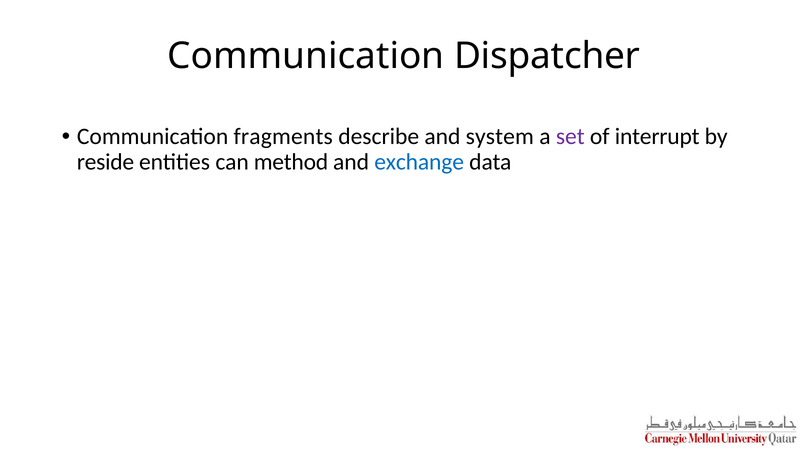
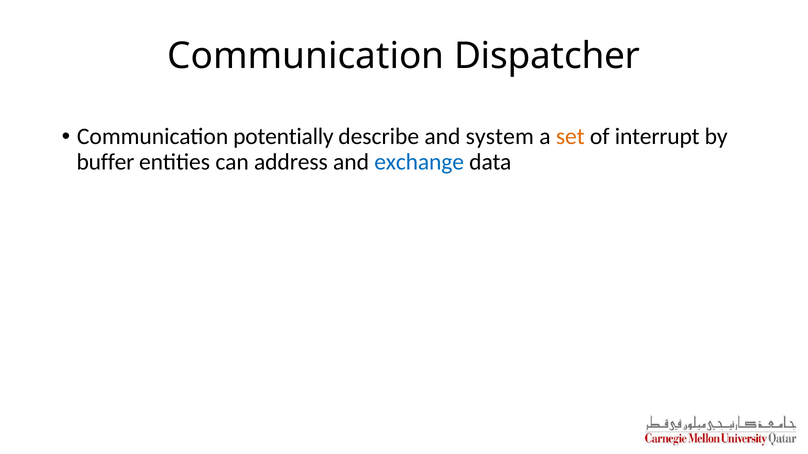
fragments: fragments -> potentially (283, 137)
set colour: purple -> orange (570, 137)
reside: reside -> buffer (105, 162)
method: method -> address (291, 162)
